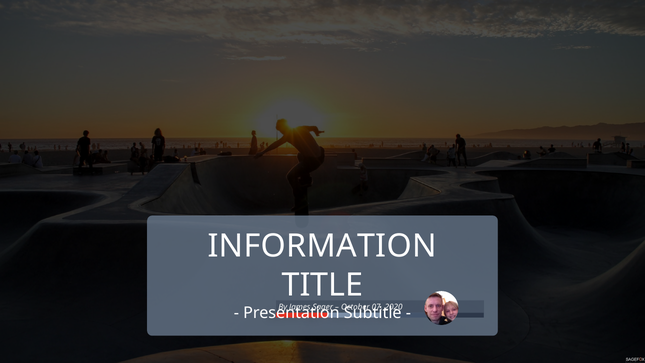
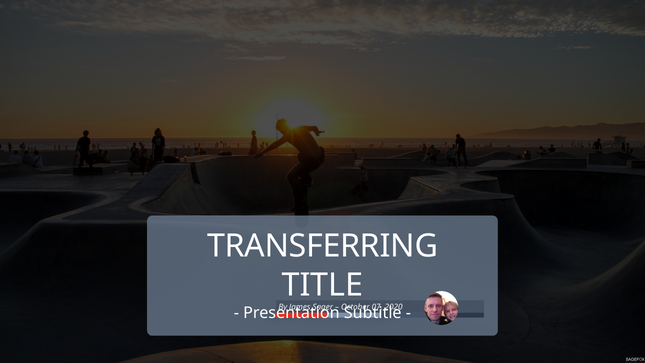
INFORMATION: INFORMATION -> TRANSFERRING (323, 246)
